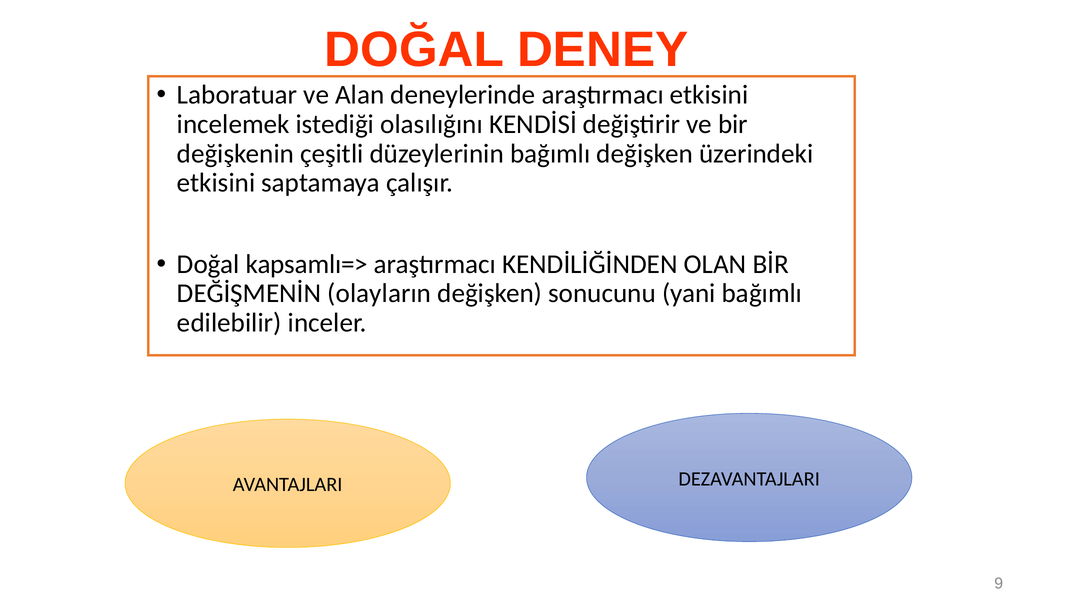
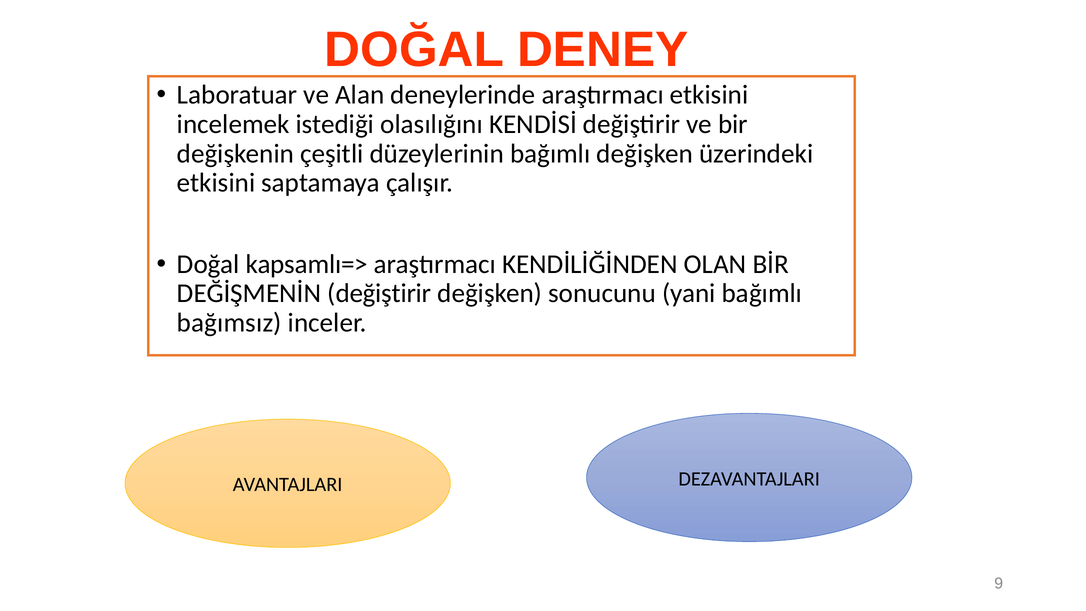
DEĞİŞMENİN olayların: olayların -> değiştirir (379, 293)
edilebilir: edilebilir -> bağımsız (229, 323)
